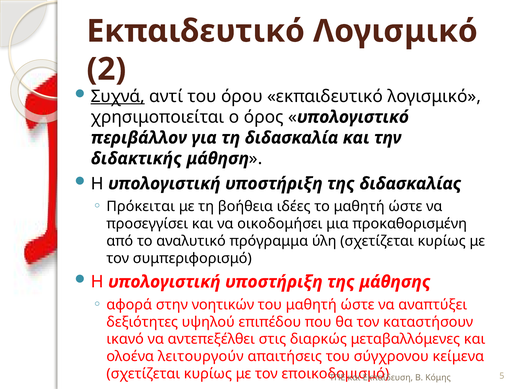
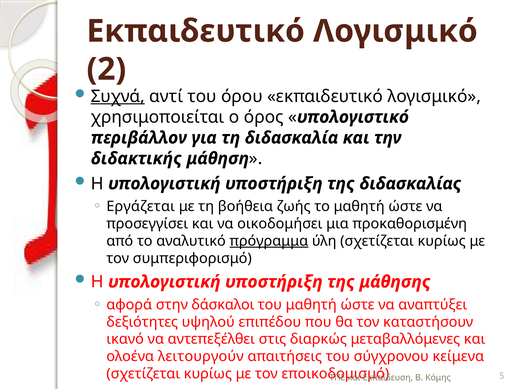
Πρόκειται: Πρόκειται -> Εργάζεται (141, 207)
ιδέες: ιδέες -> ζωής (294, 207)
πρόγραμμα underline: none -> present (269, 241)
νοητικών: νοητικών -> δάσκαλοι (223, 305)
